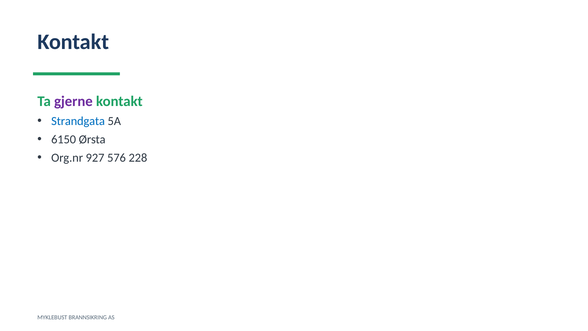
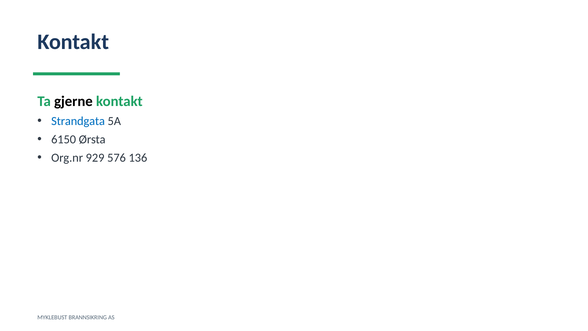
gjerne colour: purple -> black (73, 101)
927: 927 -> 929 (95, 158)
228: 228 -> 136 (138, 158)
